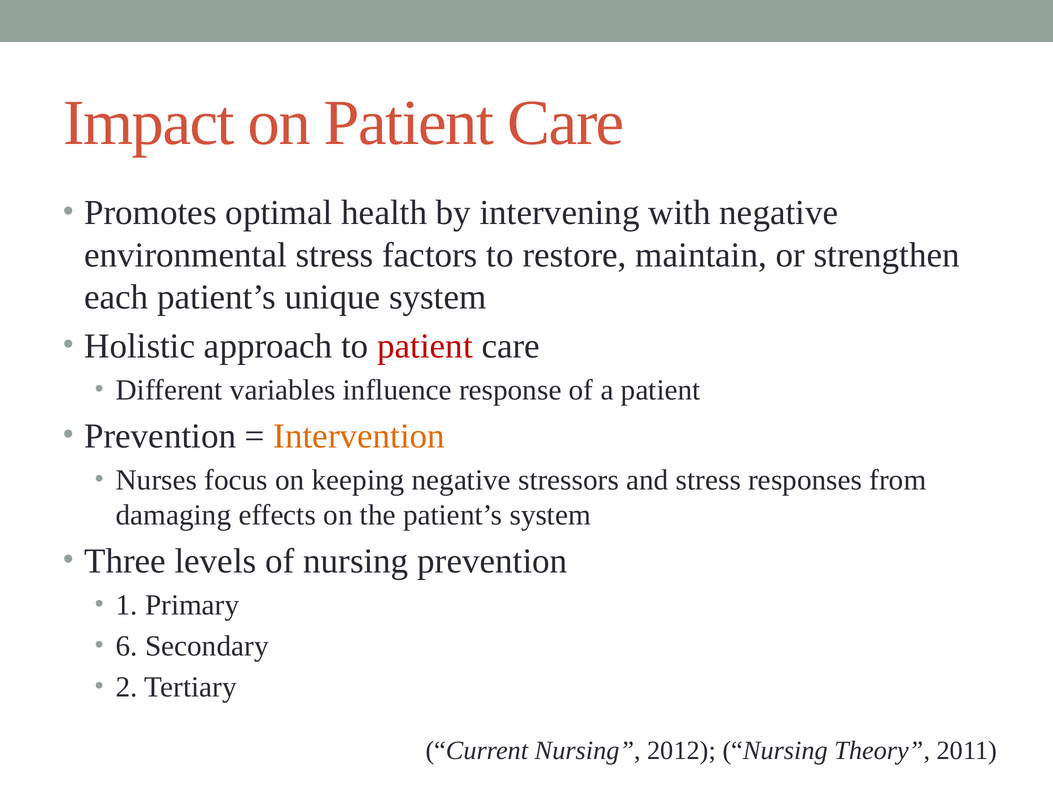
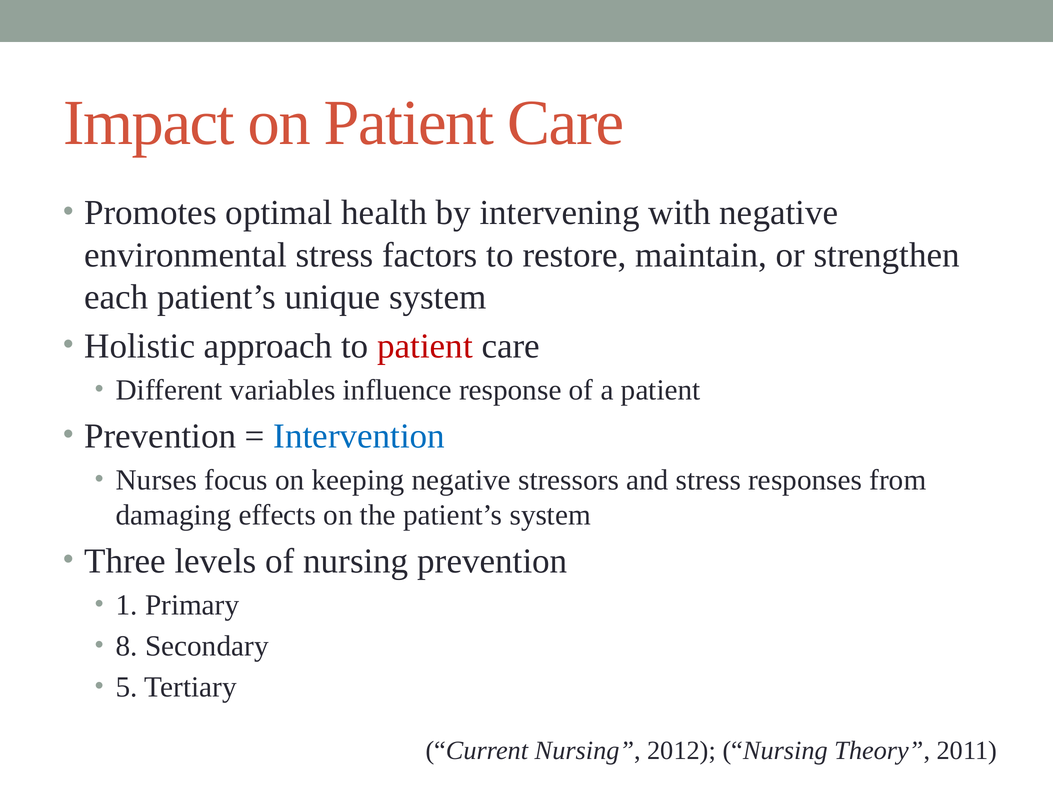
Intervention colour: orange -> blue (359, 437)
6: 6 -> 8 (127, 647)
2: 2 -> 5 (127, 688)
